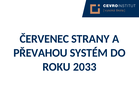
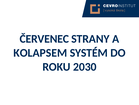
PŘEVAHOU: PŘEVAHOU -> KOLAPSEM (40, 52)
2033: 2033 -> 2030 (85, 66)
